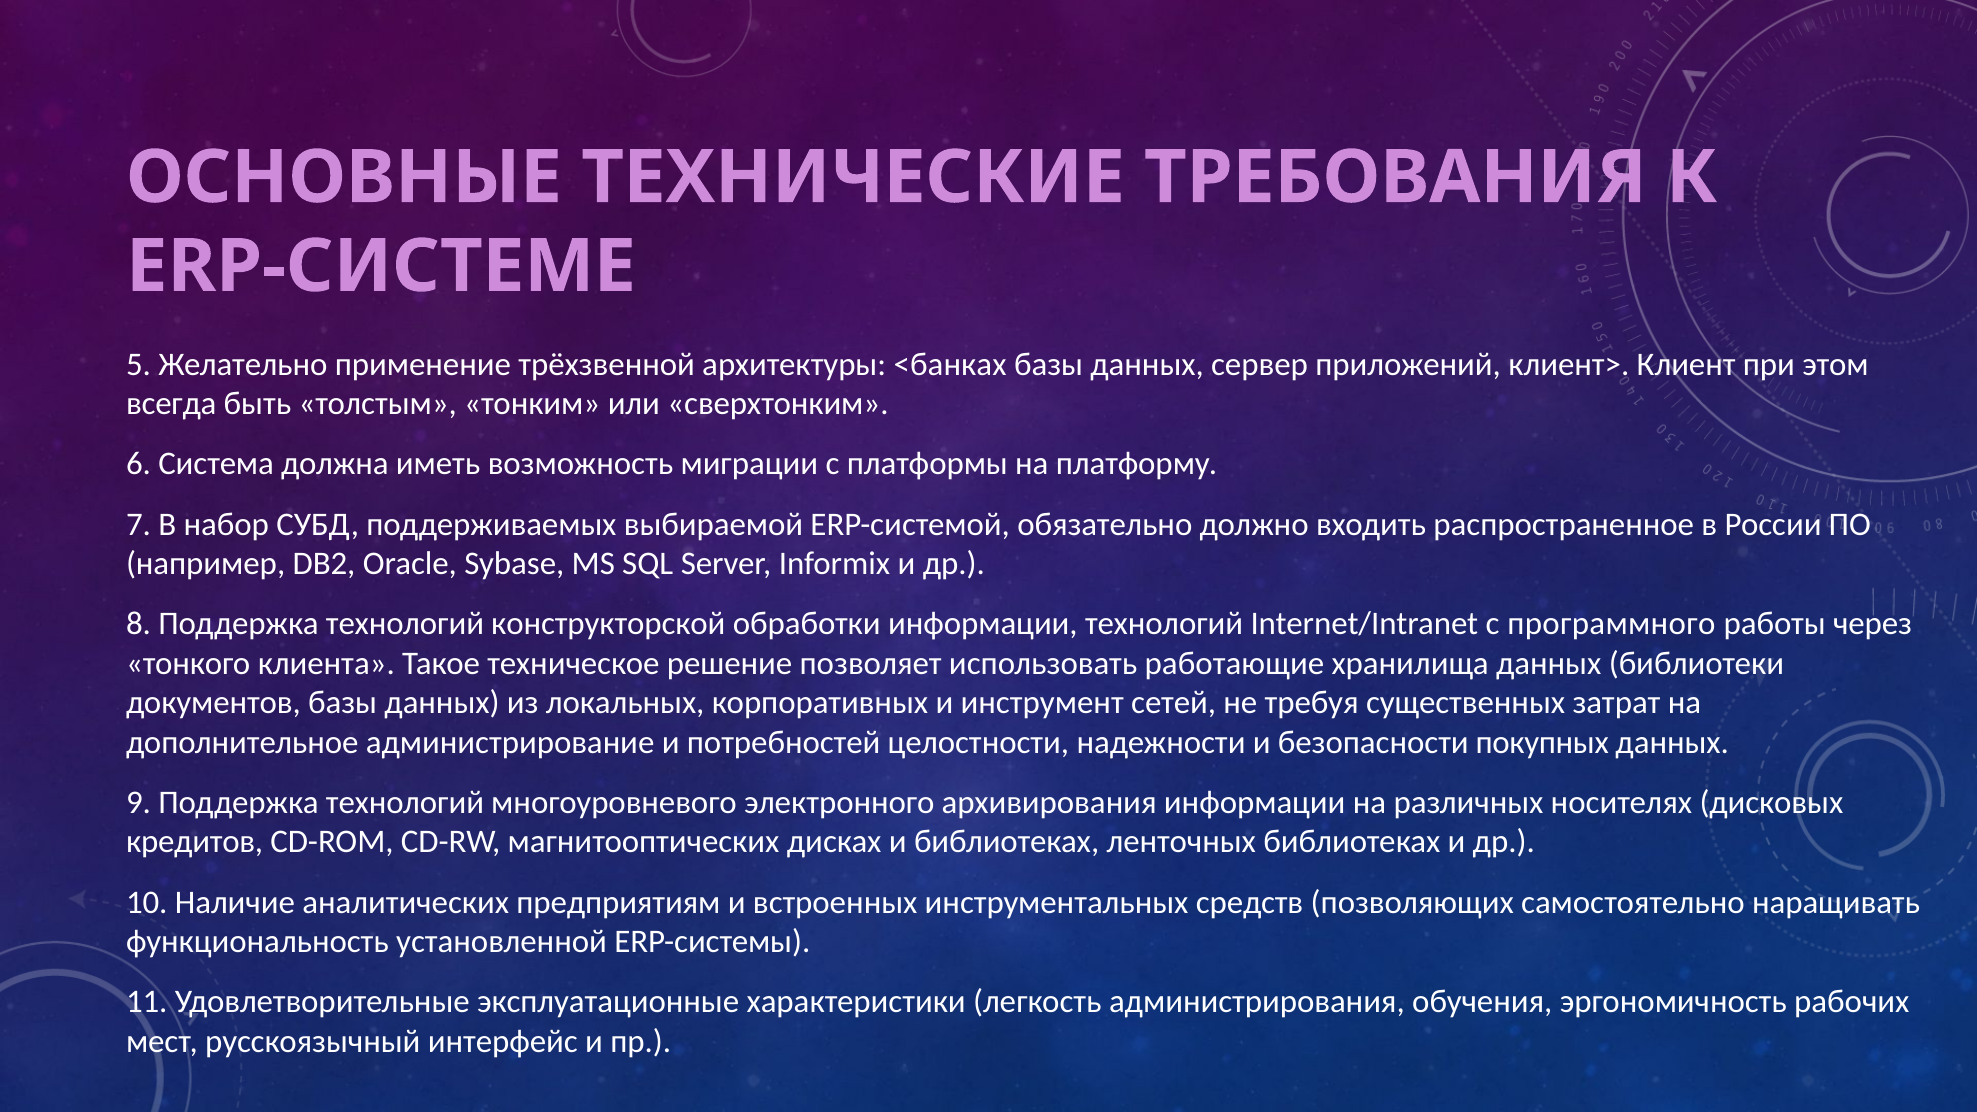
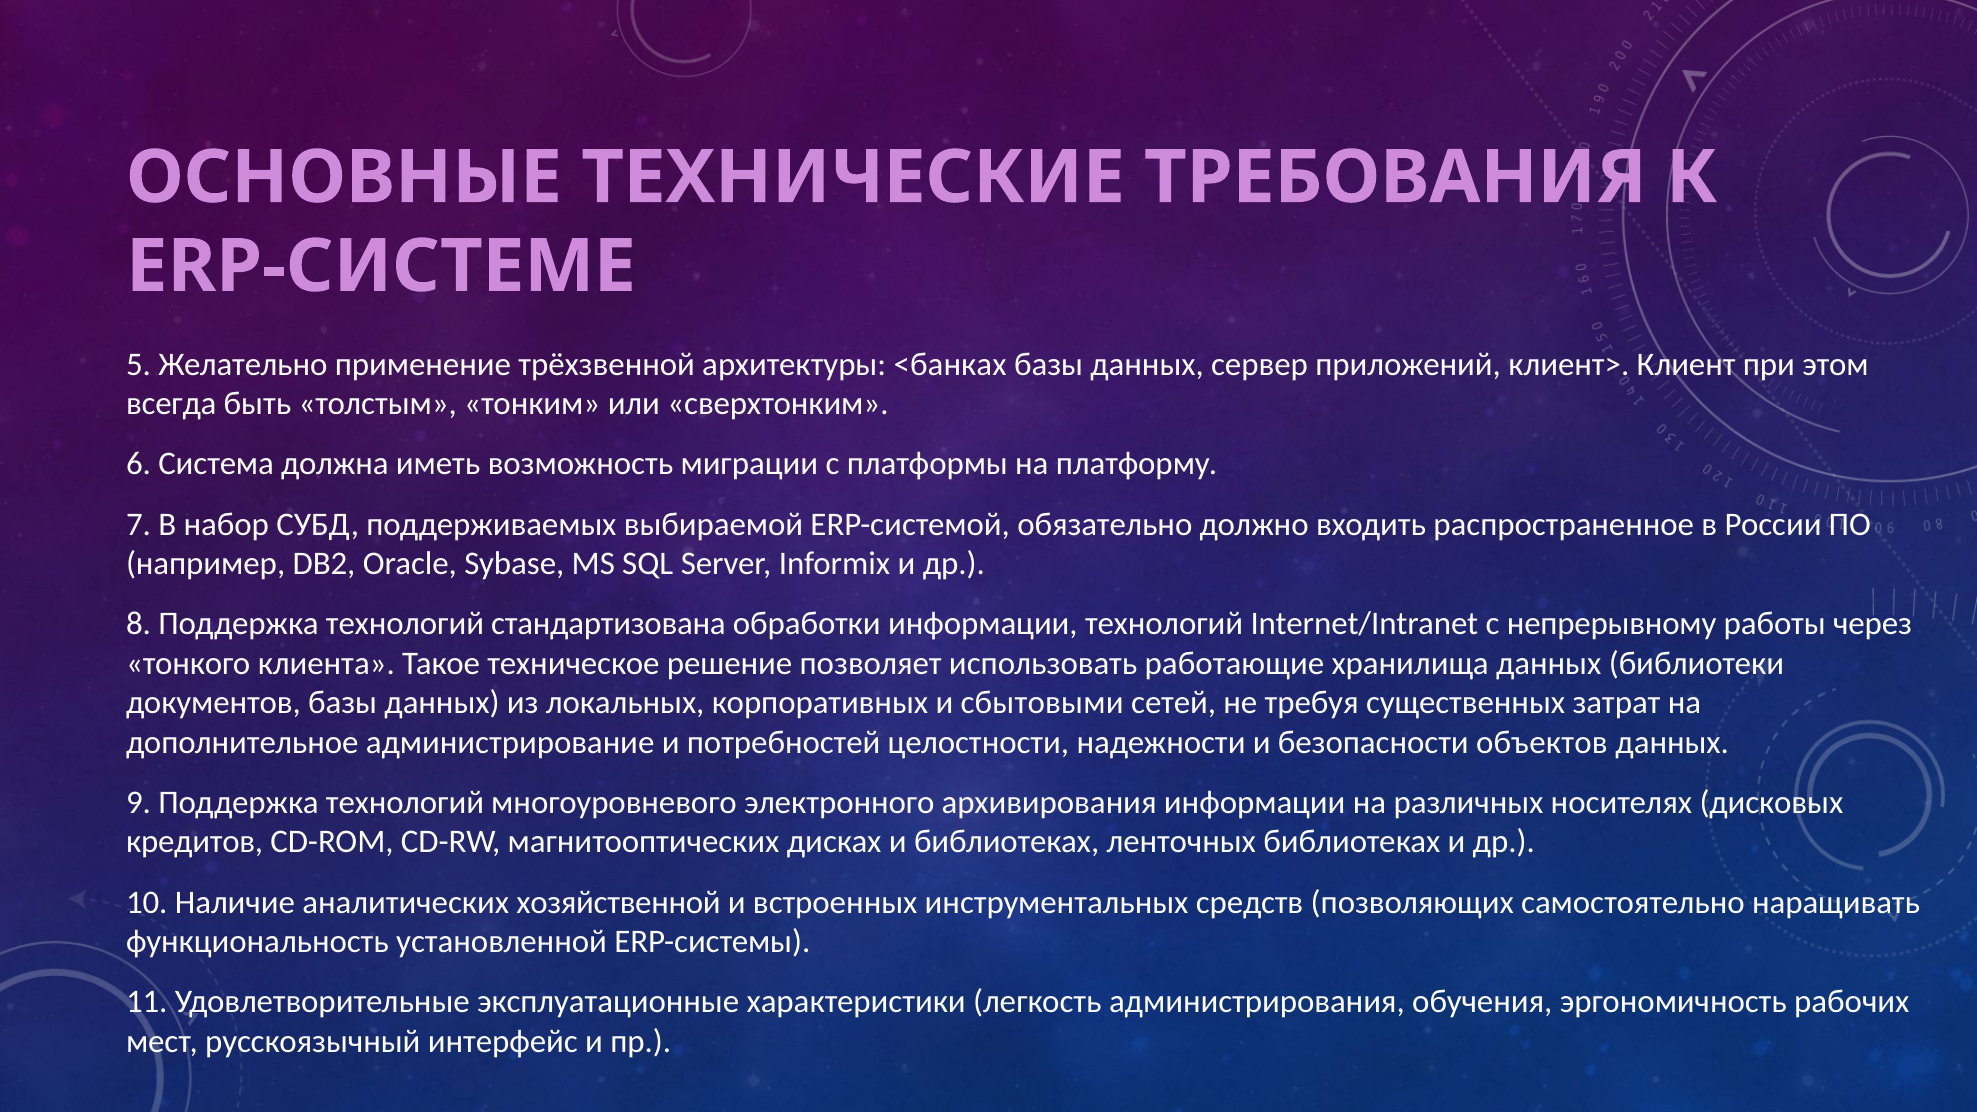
конструкторской: конструкторской -> стандартизована (608, 624)
программного: программного -> непрерывному (1612, 624)
инструмент: инструмент -> сбытовыми (1042, 703)
покупных: покупных -> объектов (1542, 742)
предприятиям: предприятиям -> хозяйственной (619, 902)
